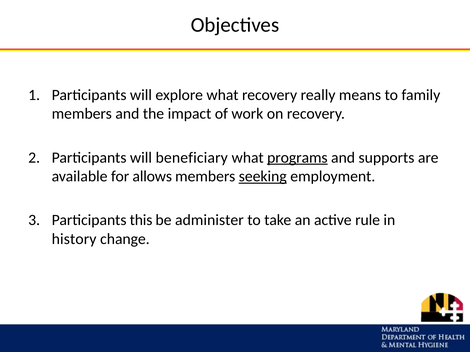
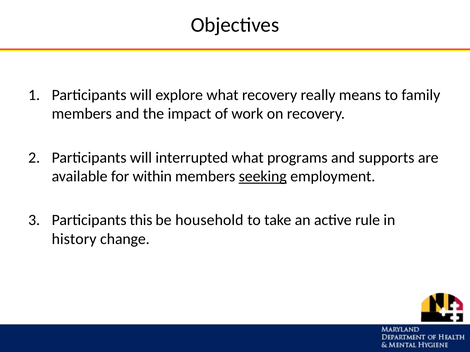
beneficiary: beneficiary -> interrupted (192, 158)
programs underline: present -> none (297, 158)
allows: allows -> within (152, 177)
administer: administer -> household (209, 220)
